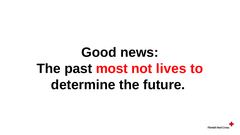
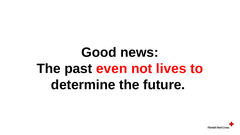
most: most -> even (112, 69)
